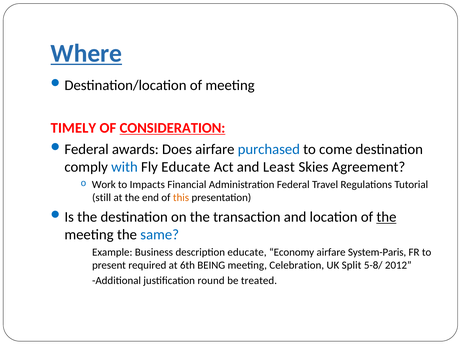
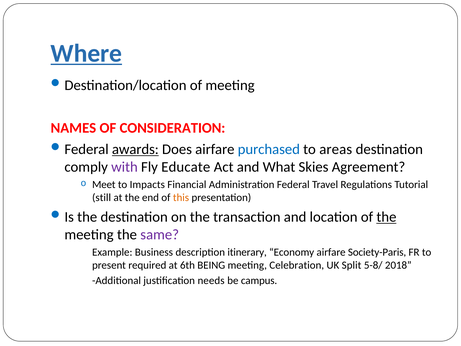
TIMELY: TIMELY -> NAMES (73, 128)
CONSIDERATION underline: present -> none (172, 128)
awards underline: none -> present (135, 149)
come: come -> areas (336, 149)
with colour: blue -> purple (124, 167)
Least: Least -> What (279, 167)
Work: Work -> Meet (104, 184)
same colour: blue -> purple (160, 234)
description educate: educate -> itinerary (247, 252)
System-Paris: System-Paris -> Society-Paris (377, 252)
2012: 2012 -> 2018 (398, 265)
round: round -> needs (211, 280)
treated: treated -> campus (259, 280)
